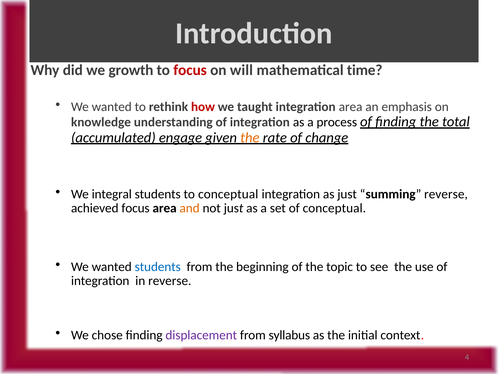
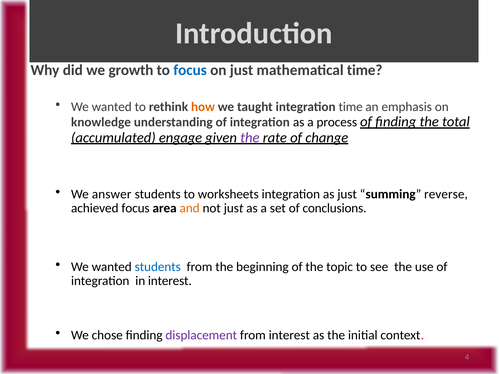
focus colour: red -> blue (190, 70)
on will: will -> just (242, 70)
how colour: red -> orange (203, 107)
integration area: area -> time (351, 107)
the colour: orange -> purple (250, 138)
integral: integral -> answer (112, 194)
to conceptual: conceptual -> worksheets (228, 194)
of conceptual: conceptual -> conclusions (334, 208)
in reverse: reverse -> interest (170, 281)
from syllabus: syllabus -> interest (289, 335)
